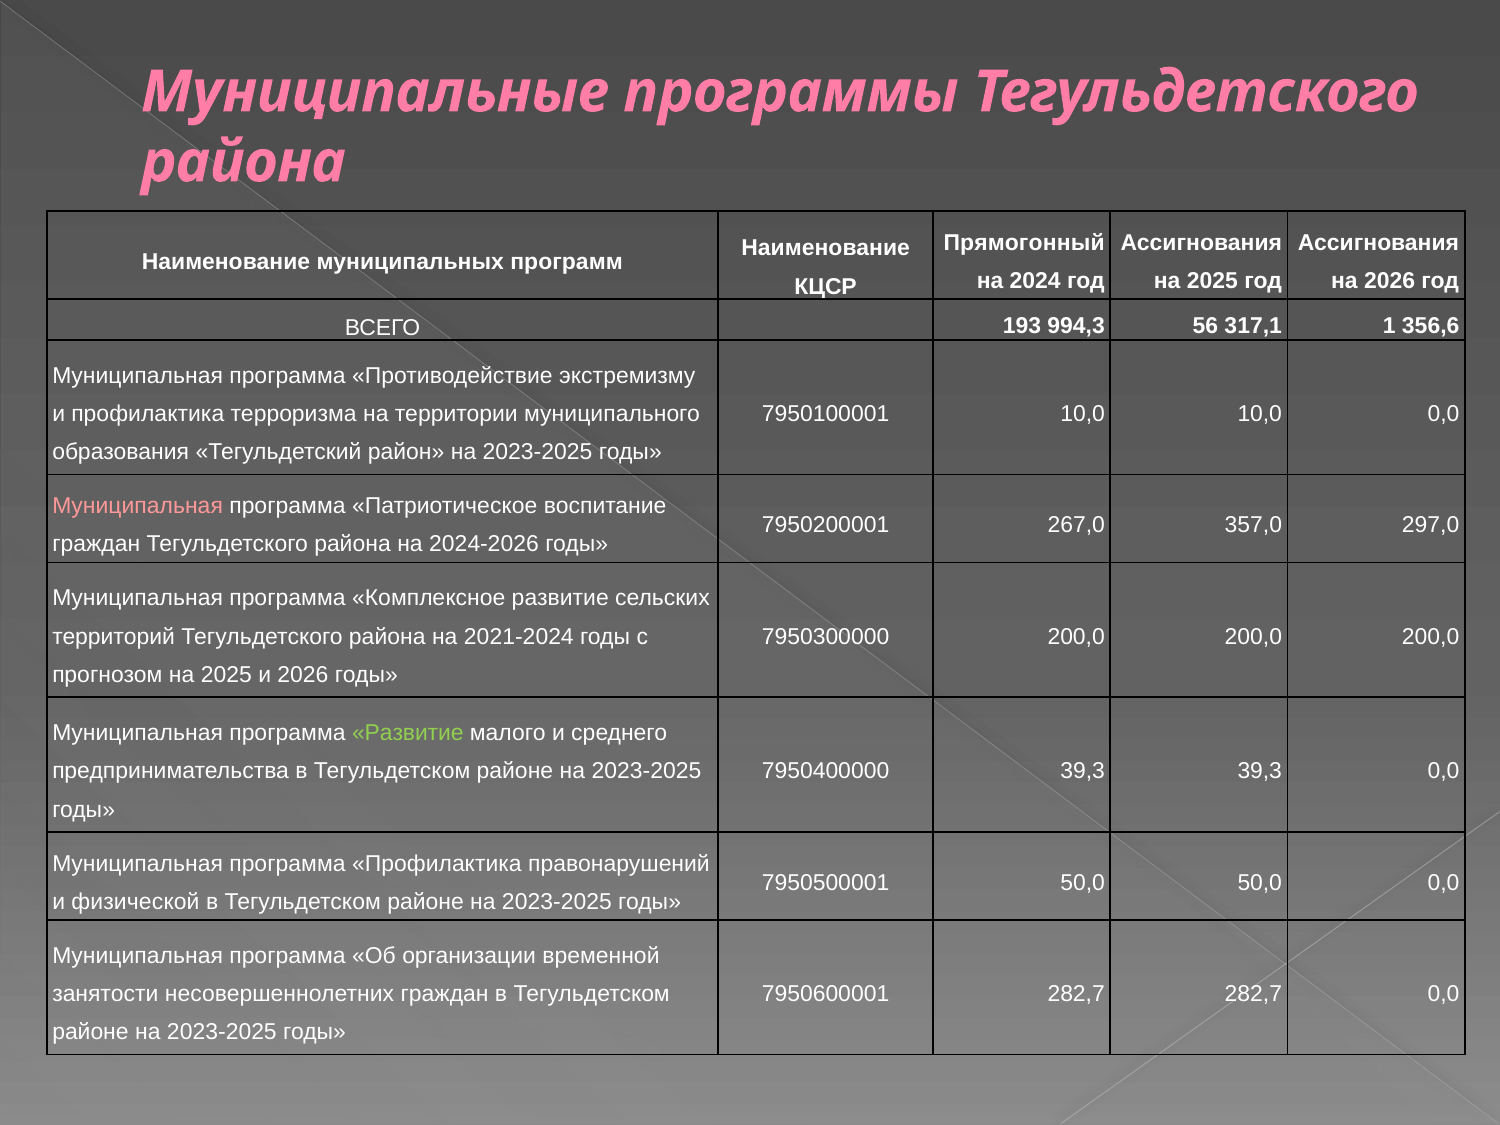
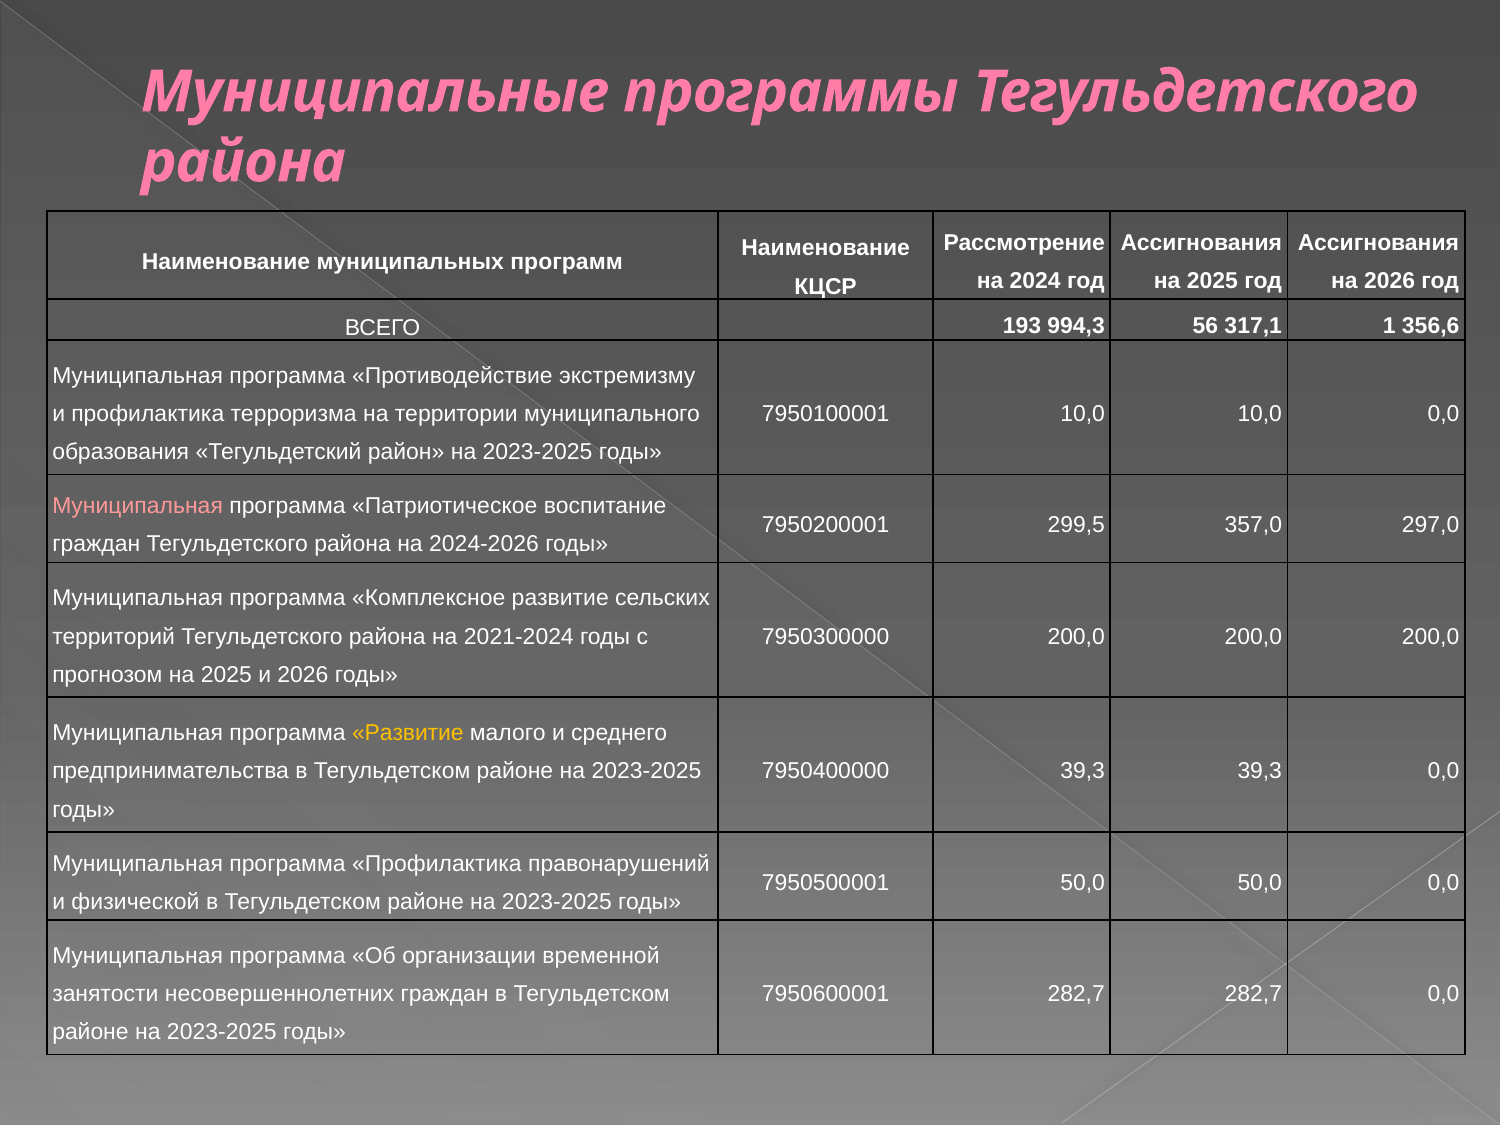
Прямогонный: Прямогонный -> Рассмотрение (1024, 243)
267,0: 267,0 -> 299,5 (1076, 525)
Развитие colour: light green -> yellow (408, 733)
